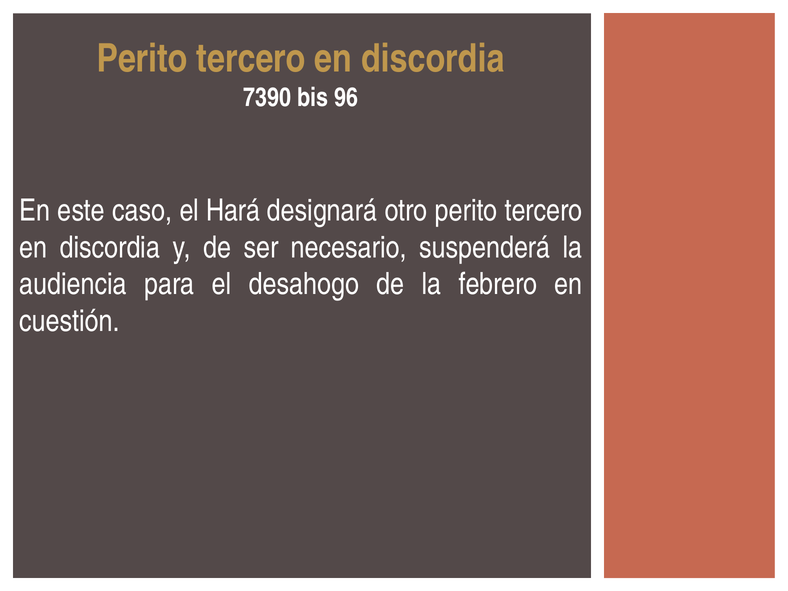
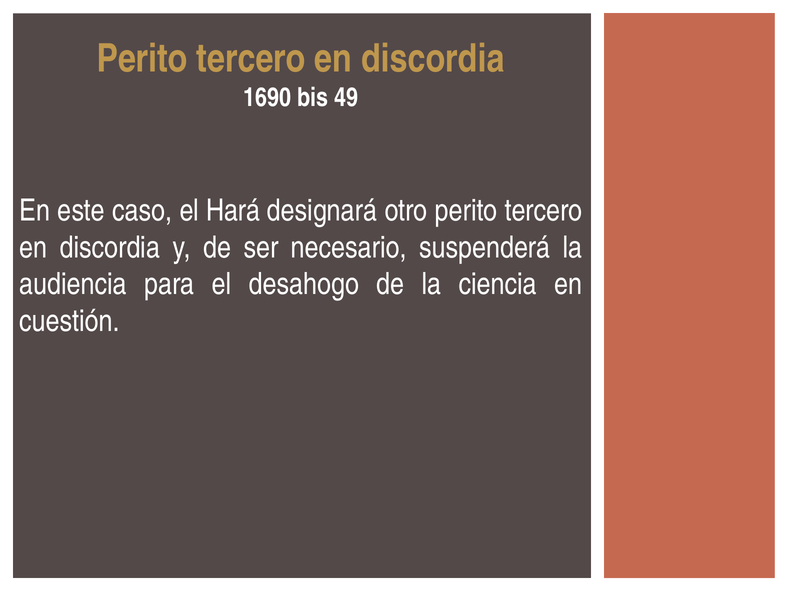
7390: 7390 -> 1690 (267, 97)
96: 96 -> 49 (346, 97)
febrero: febrero -> ciencia (498, 284)
